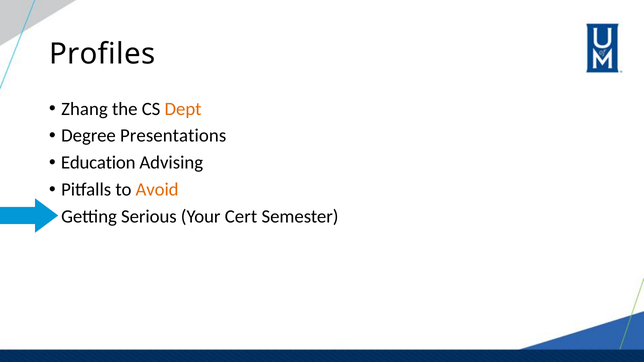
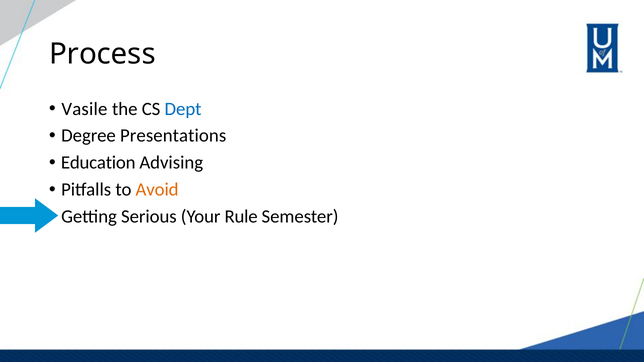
Profiles: Profiles -> Process (102, 54)
Zhang: Zhang -> Vasile (84, 109)
Dept colour: orange -> blue (183, 109)
Cert: Cert -> Rule (241, 217)
